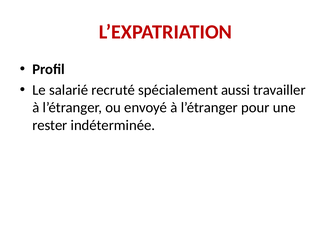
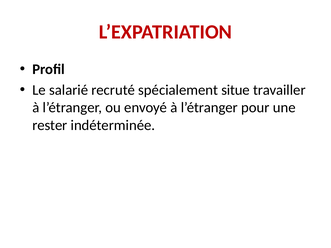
aussi: aussi -> situe (236, 90)
